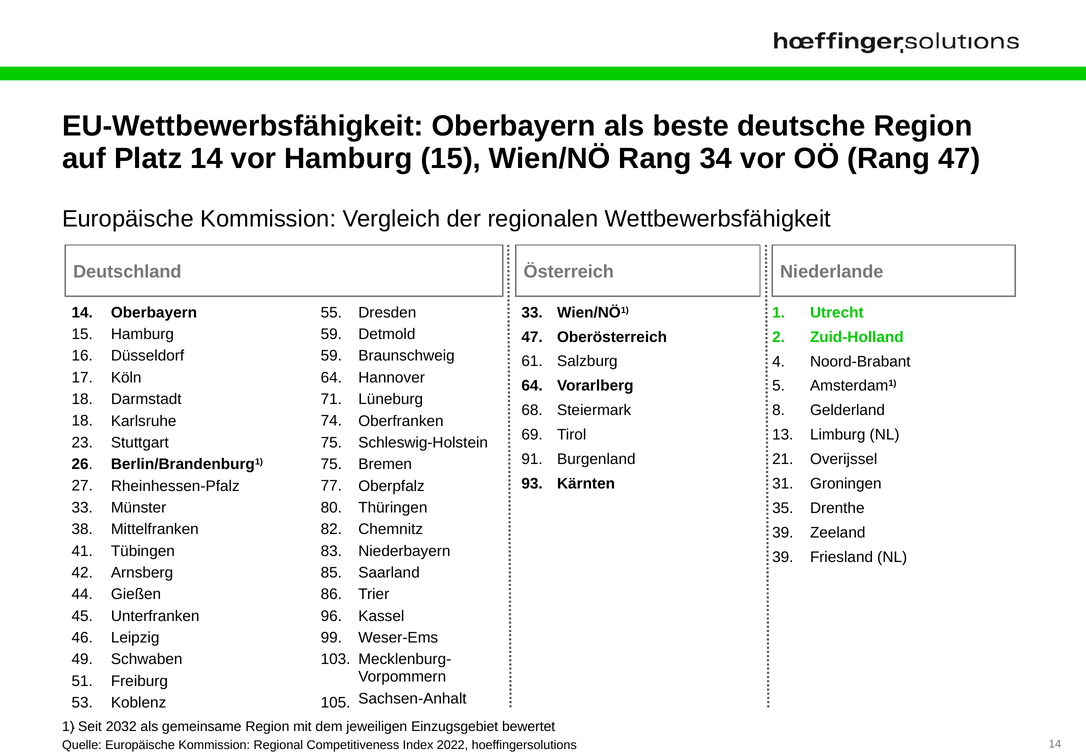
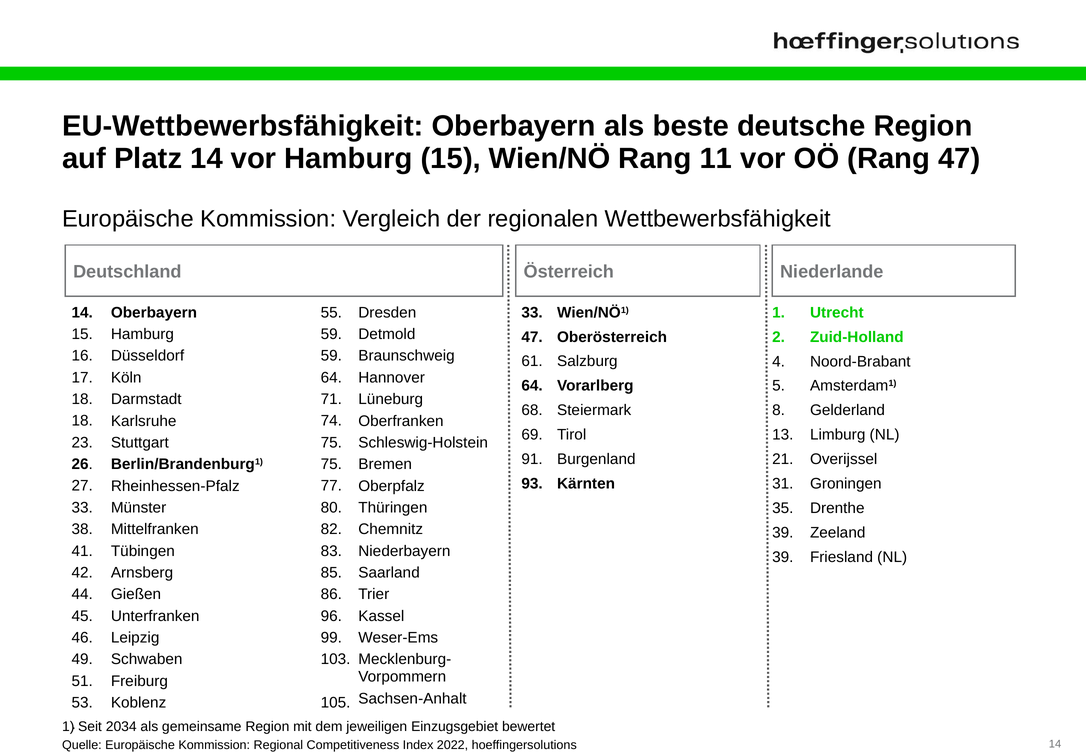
34: 34 -> 11 (716, 159)
2032: 2032 -> 2034 (121, 727)
